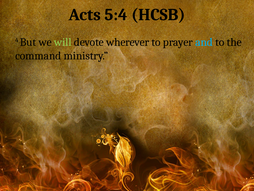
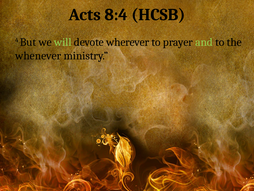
5:4: 5:4 -> 8:4 (116, 15)
and colour: light blue -> light green (204, 42)
command: command -> whenever (38, 56)
